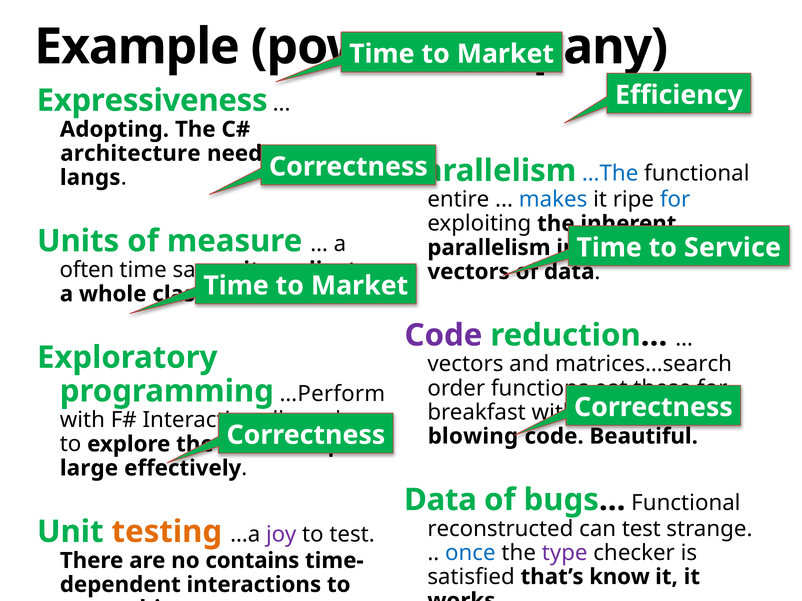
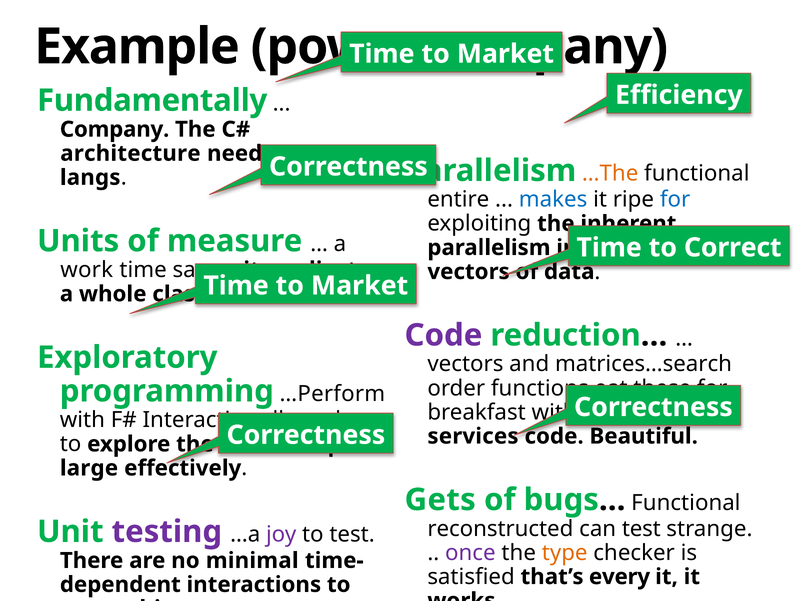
Expressiveness: Expressiveness -> Fundamentally (152, 101)
Adopting: Adopting -> Company (115, 129)
…The colour: blue -> orange (610, 174)
Service: Service -> Correct (733, 248)
often: often -> work (87, 270)
blowing: blowing -> services (473, 437)
Data: Data -> Gets (440, 500)
testing colour: orange -> purple (167, 532)
once colour: blue -> purple (470, 553)
type colour: purple -> orange (565, 553)
no contains: contains -> minimal (252, 561)
know: know -> every (619, 577)
